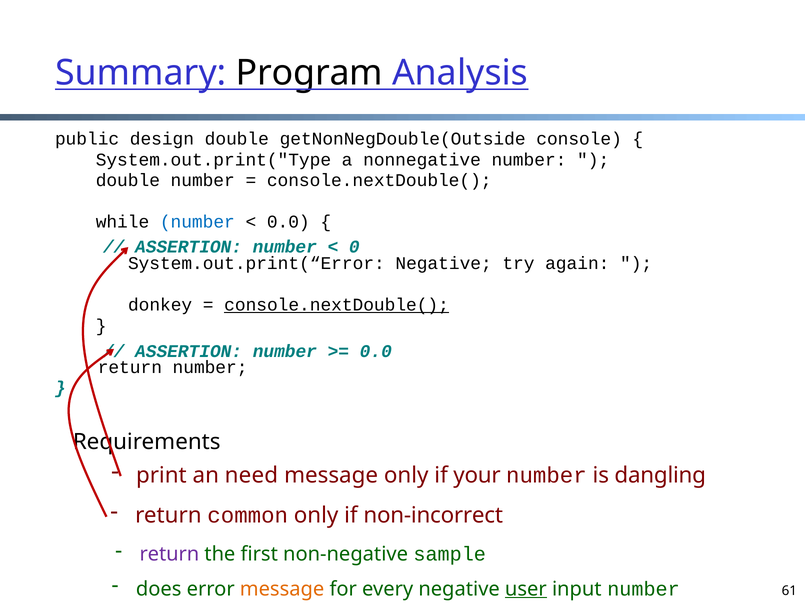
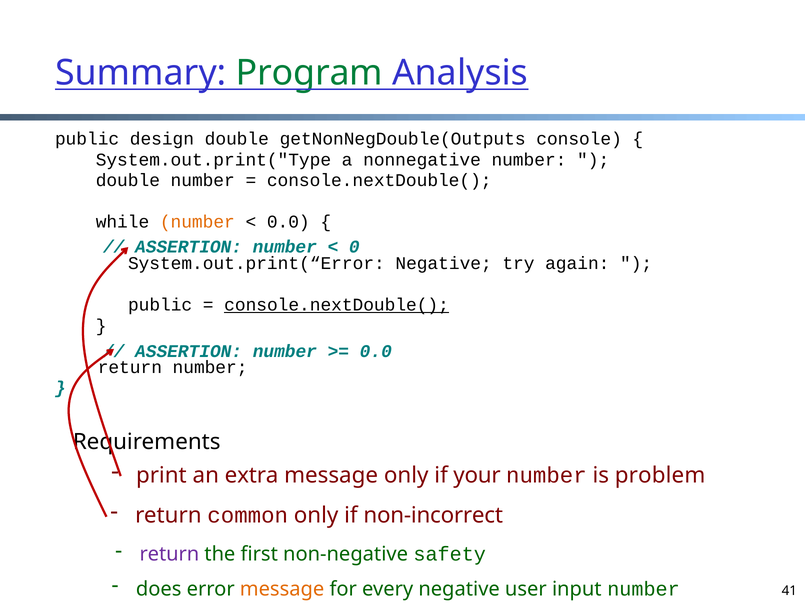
Program colour: black -> green (309, 73)
getNonNegDouble(Outside: getNonNegDouble(Outside -> getNonNegDouble(Outputs (403, 139)
number colour: blue -> orange (197, 222)
donkey: donkey -> public (160, 305)
need: need -> extra (252, 475)
dangling: dangling -> problem (660, 475)
sample: sample -> safety (450, 554)
user underline: present -> none (526, 589)
61: 61 -> 41 (789, 590)
